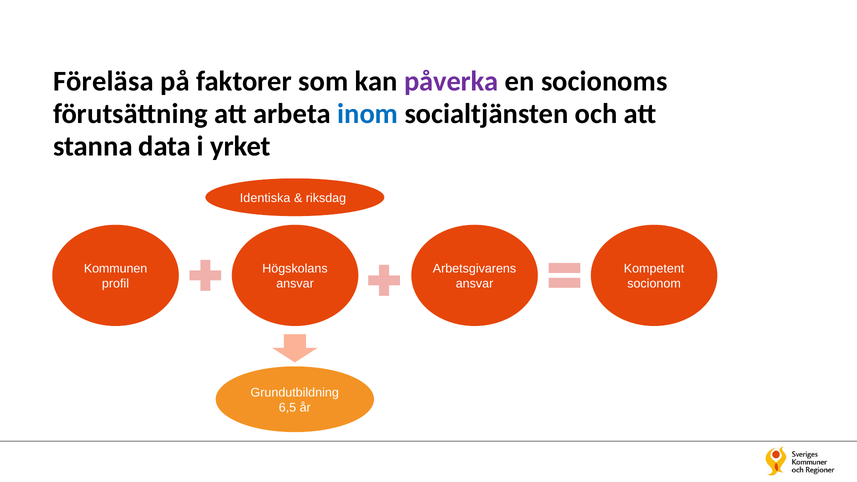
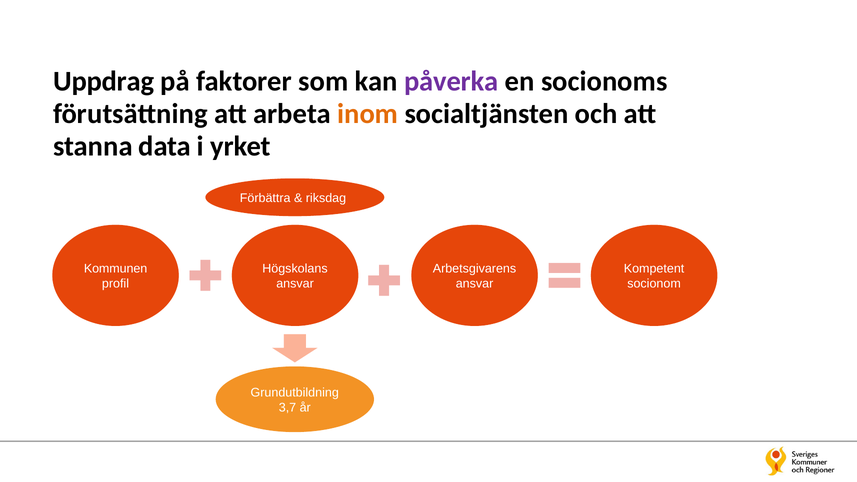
Föreläsa: Föreläsa -> Uppdrag (104, 81)
inom colour: blue -> orange (368, 114)
Identiska: Identiska -> Förbättra (265, 198)
6,5: 6,5 -> 3,7 (287, 408)
